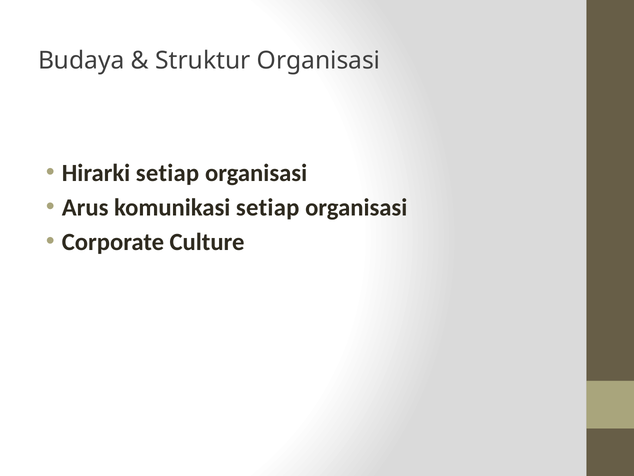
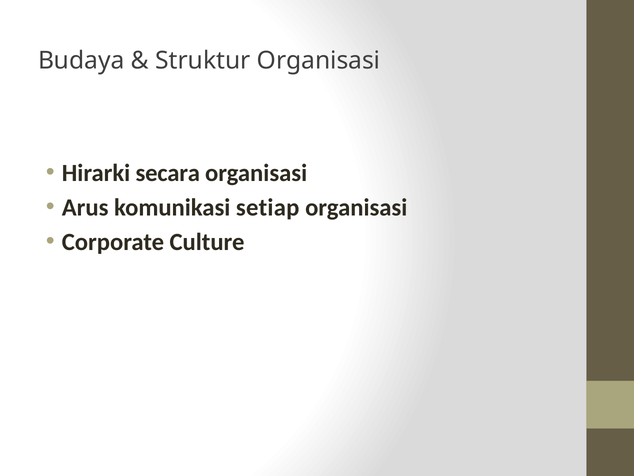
Hirarki setiap: setiap -> secara (168, 173)
